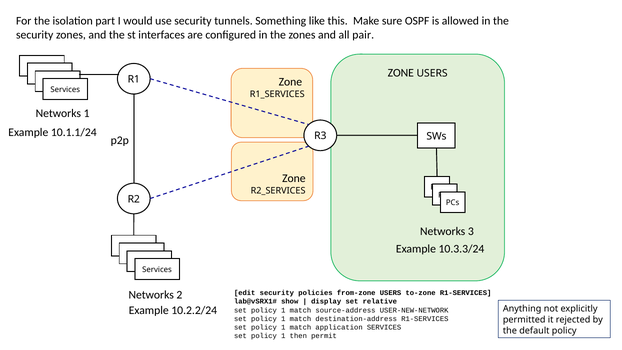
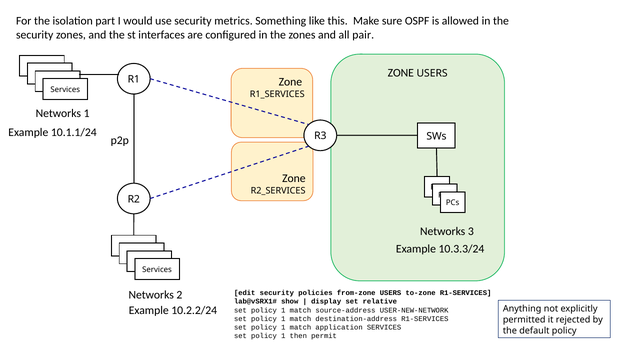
tunnels: tunnels -> metrics (234, 21)
